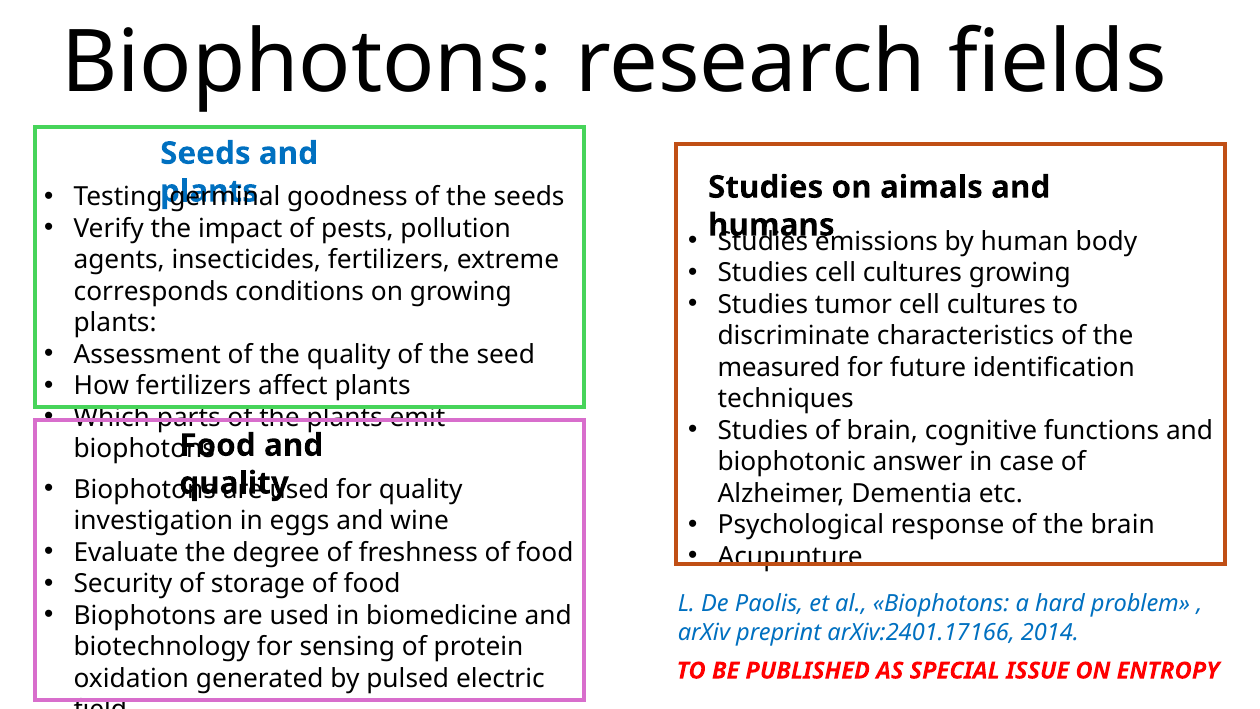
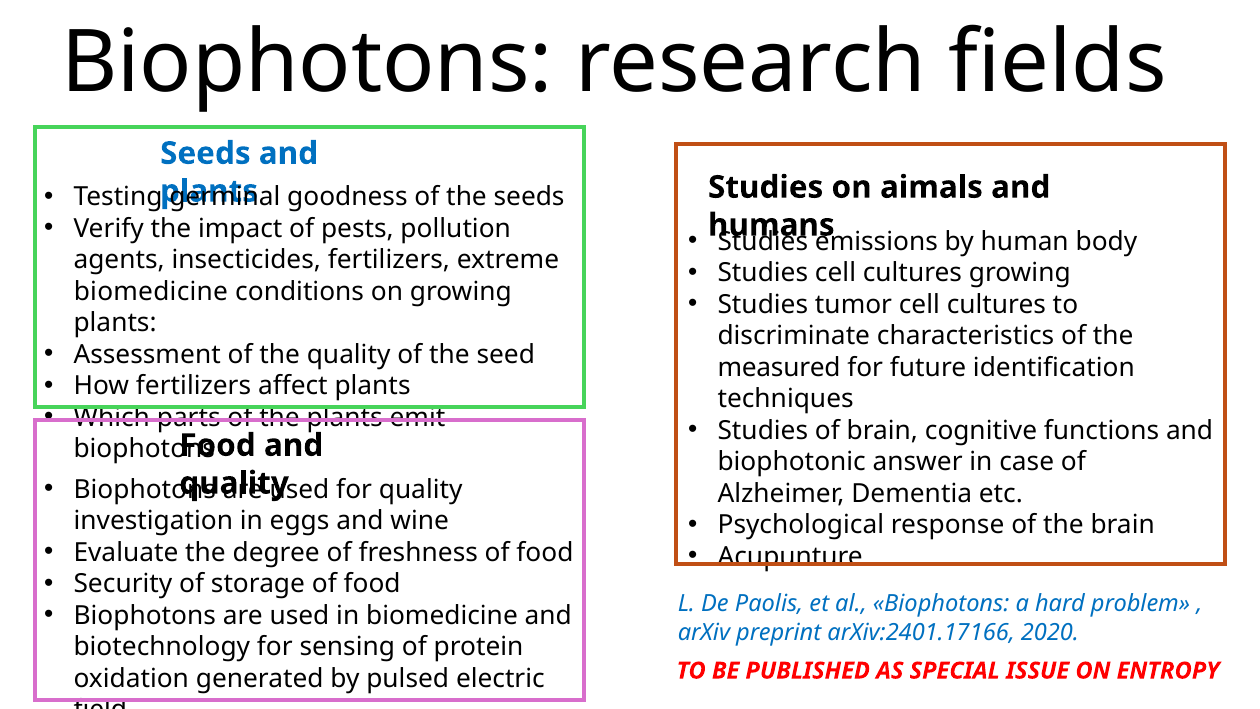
corresponds: corresponds -> biomedicine (151, 292)
2014: 2014 -> 2020 (1050, 632)
